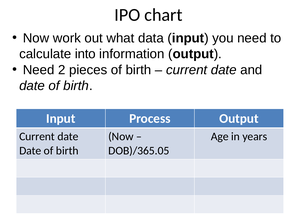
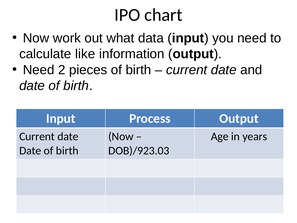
into: into -> like (85, 54)
DOB)/365.05: DOB)/365.05 -> DOB)/923.03 (139, 151)
